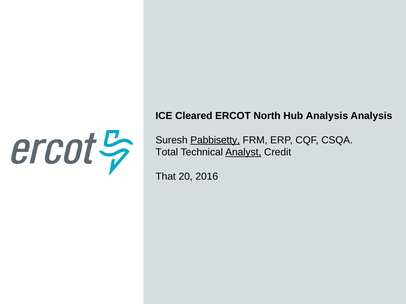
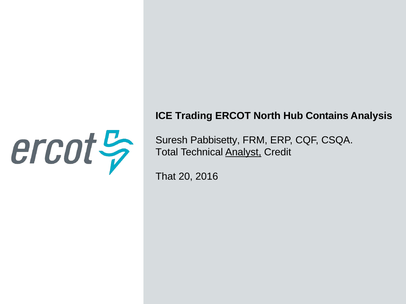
Cleared: Cleared -> Trading (194, 116)
Hub Analysis: Analysis -> Contains (327, 116)
Pabbisetty underline: present -> none (215, 140)
